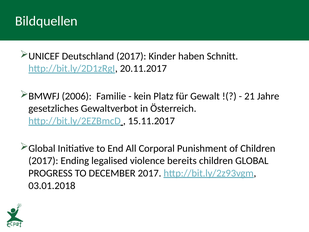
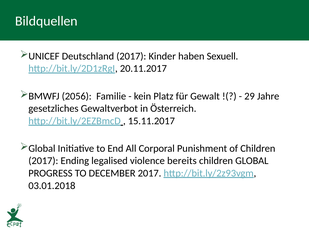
Schnitt: Schnitt -> Sexuell (222, 56)
2006: 2006 -> 2056 (77, 96)
21: 21 -> 29 (250, 96)
